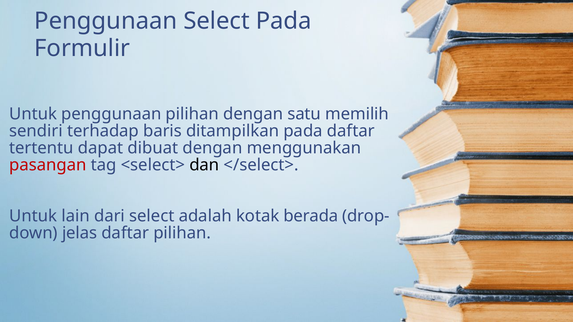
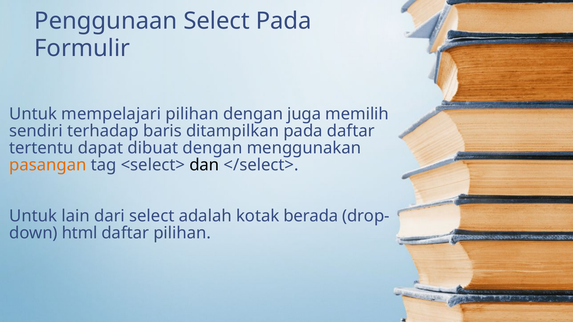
Untuk penggunaan: penggunaan -> mempelajari (111, 114)
satu: satu -> juga (304, 114)
pasangan colour: red -> orange (48, 165)
jelas: jelas -> html (80, 233)
